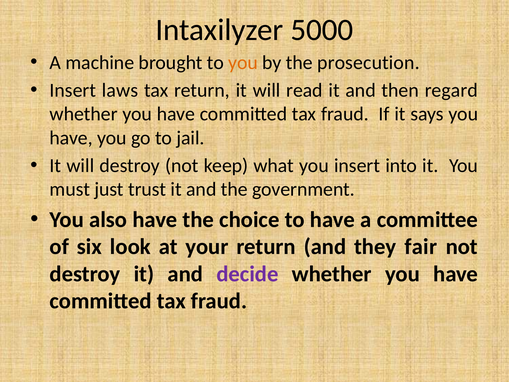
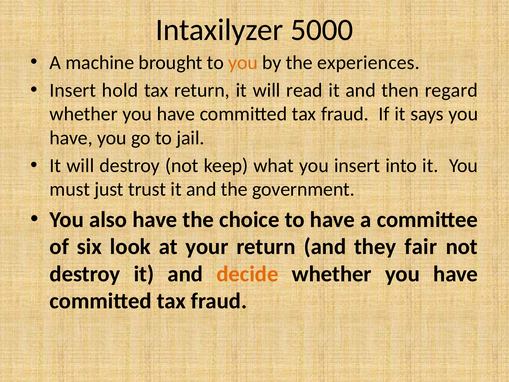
prosecution: prosecution -> experiences (368, 62)
laws: laws -> hold (120, 90)
decide colour: purple -> orange (247, 274)
